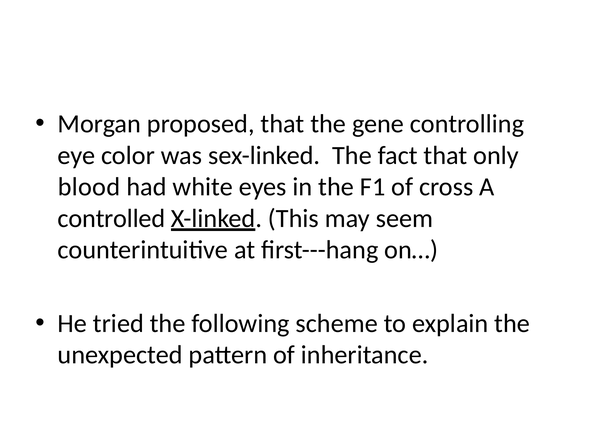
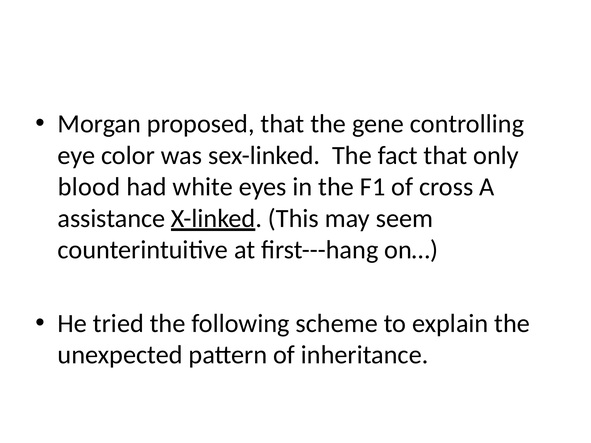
controlled: controlled -> assistance (111, 219)
